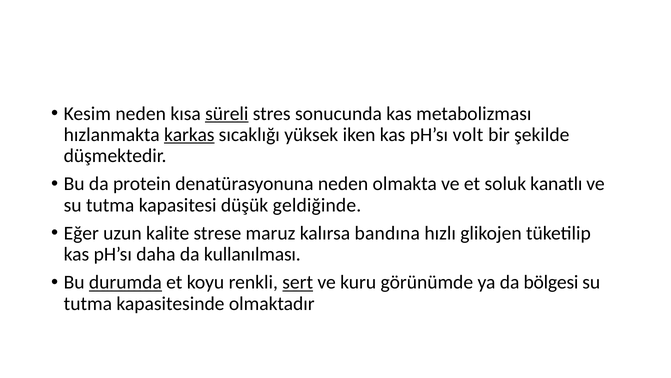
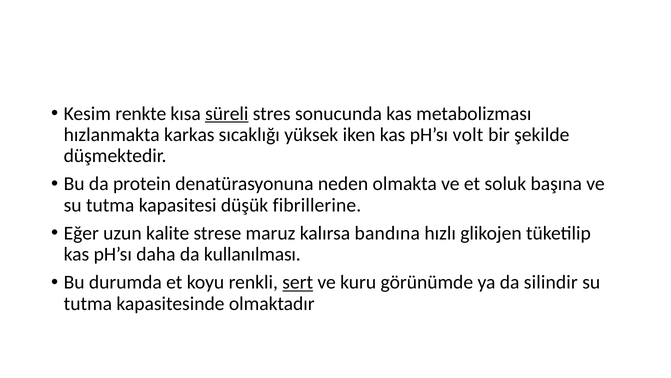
Kesim neden: neden -> renkte (141, 113)
karkas underline: present -> none (189, 135)
kanatlı: kanatlı -> başına (556, 184)
geldiğinde: geldiğinde -> fibrillerine (317, 205)
durumda underline: present -> none (125, 282)
bölgesi: bölgesi -> silindir (551, 282)
